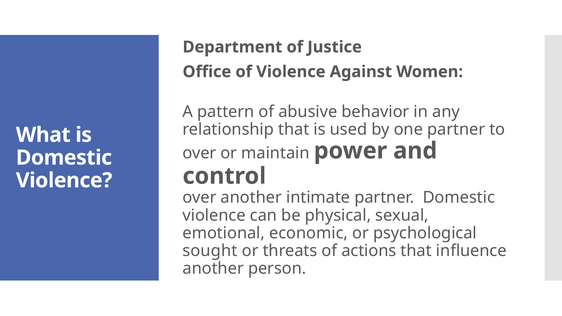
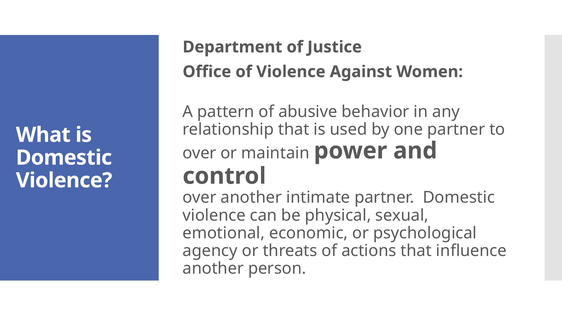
sought: sought -> agency (210, 251)
